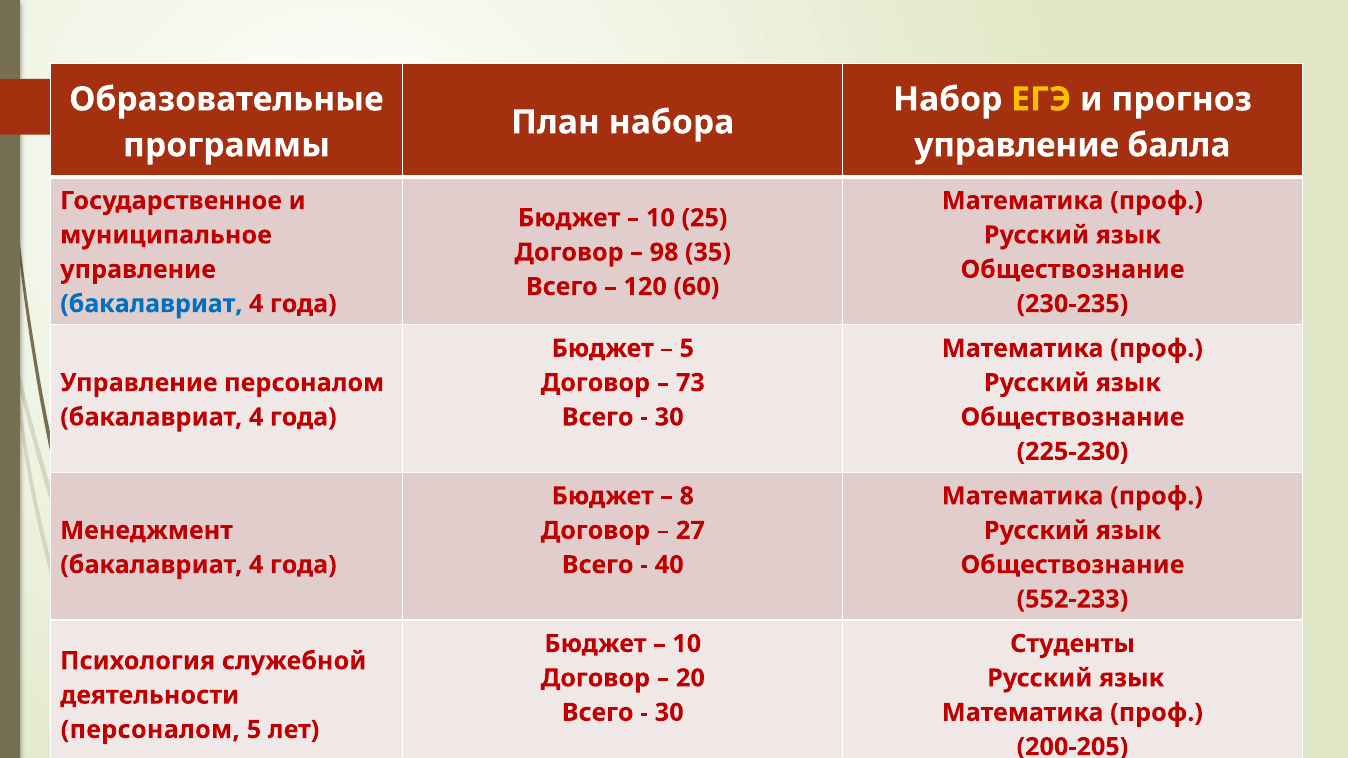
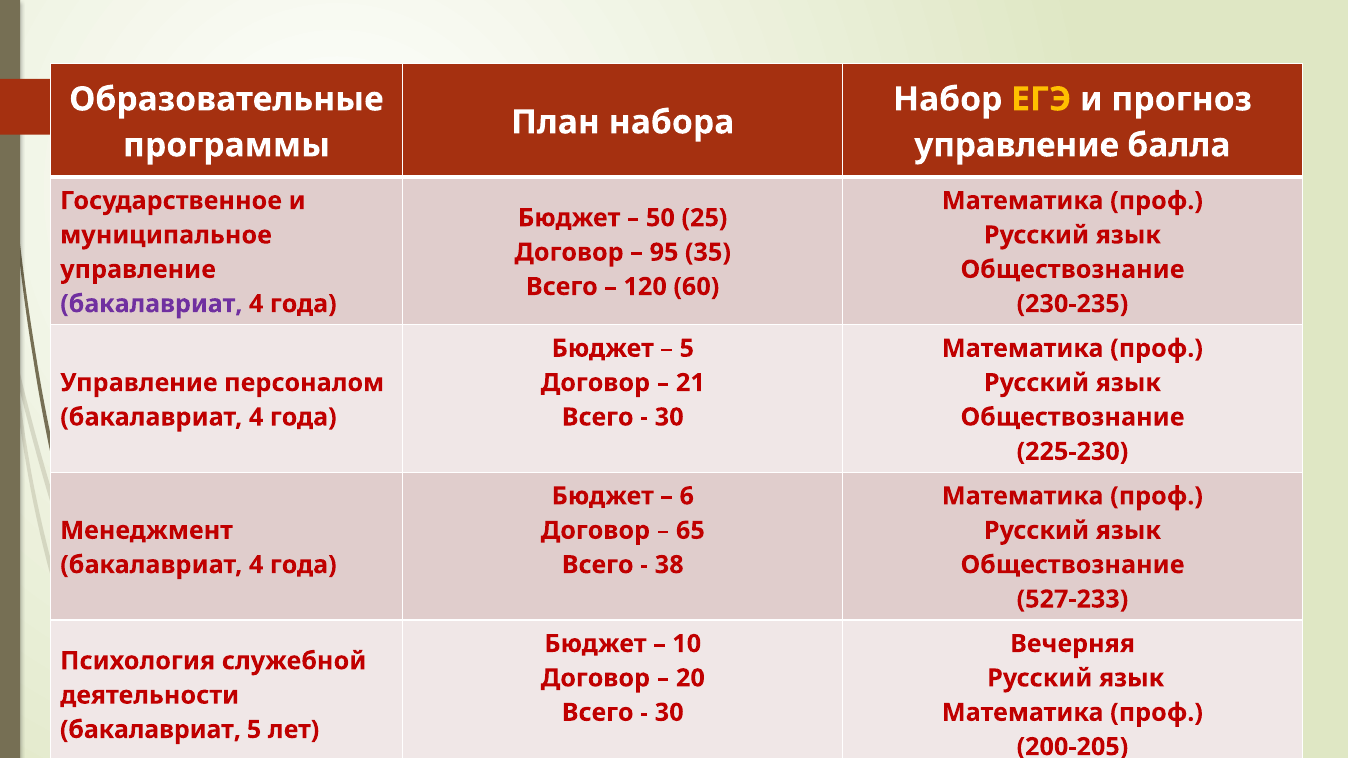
10: 10 -> 50 (660, 218)
98: 98 -> 95 (664, 252)
бакалавриат colour: blue -> purple (151, 304)
73: 73 -> 21 (690, 383)
8: 8 -> 6 (687, 496)
27: 27 -> 65 (690, 531)
40: 40 -> 38 (669, 565)
552-233: 552-233 -> 527-233 (1072, 599)
Студенты: Студенты -> Вечерняя (1073, 644)
персоналом: персоналом -> бакалавриат (150, 730)
